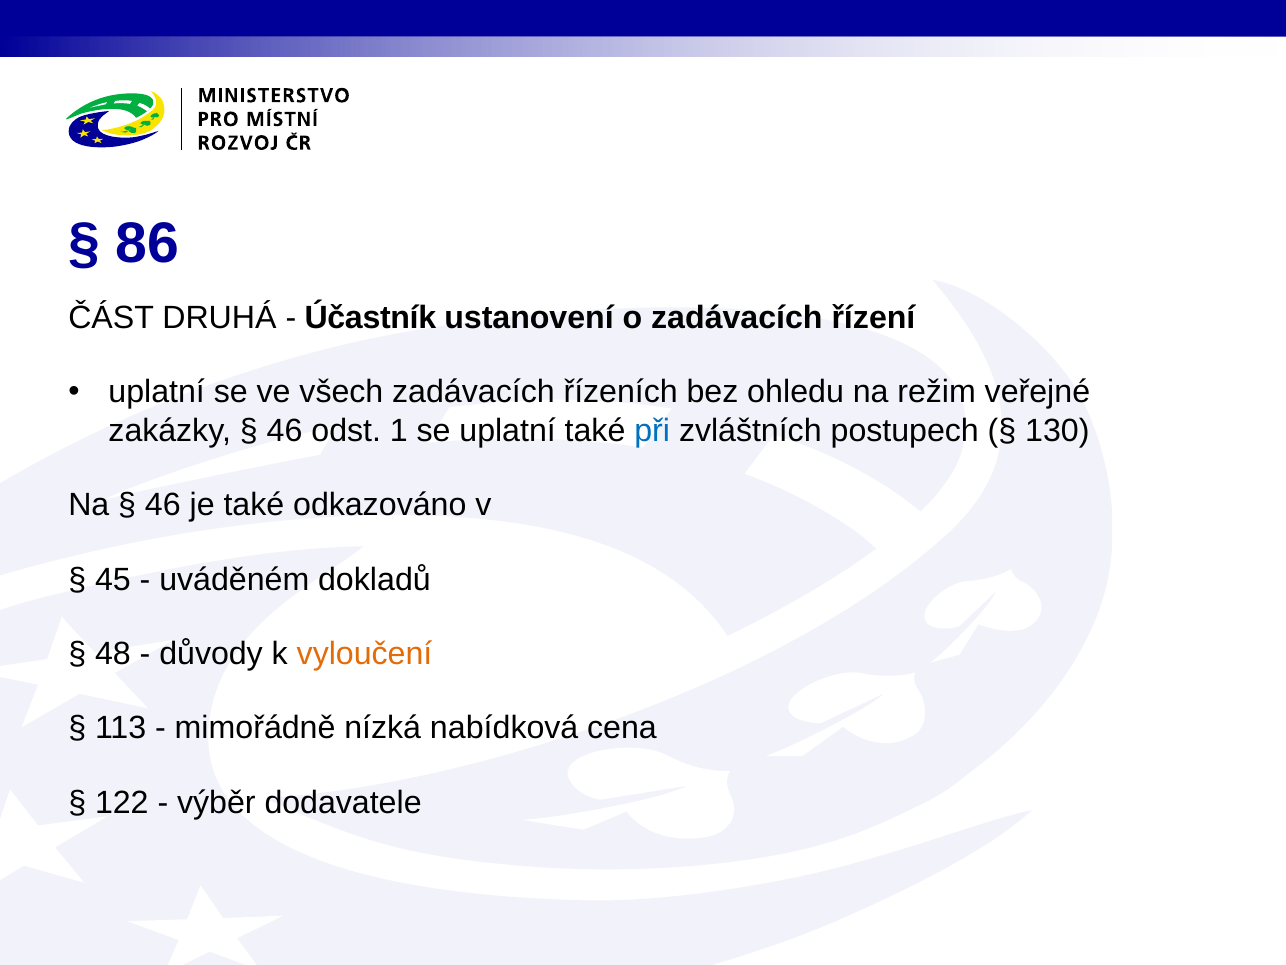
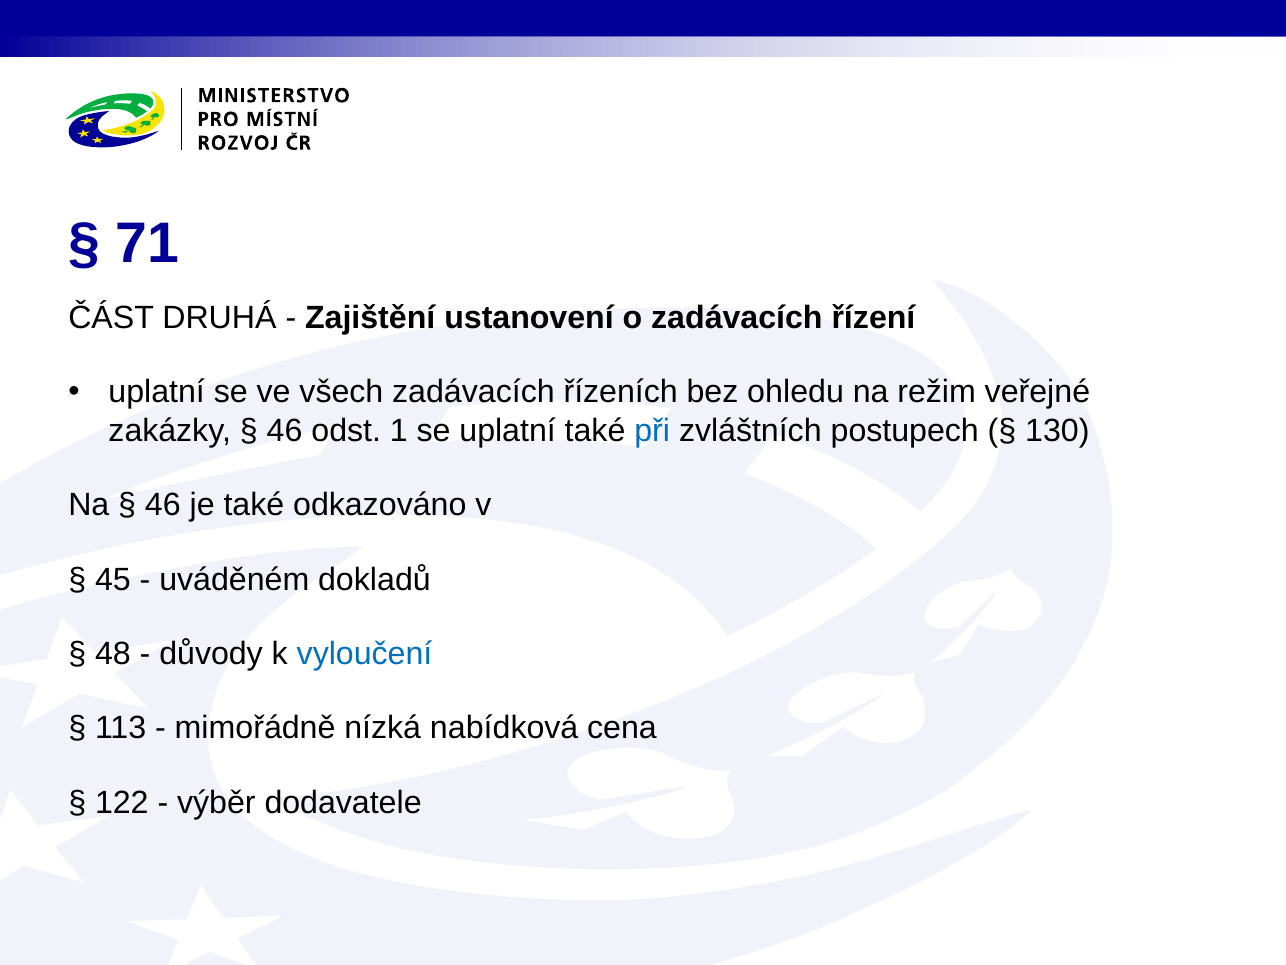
86: 86 -> 71 (148, 243)
Účastník: Účastník -> Zajištění (370, 318)
vyloučení colour: orange -> blue (365, 654)
